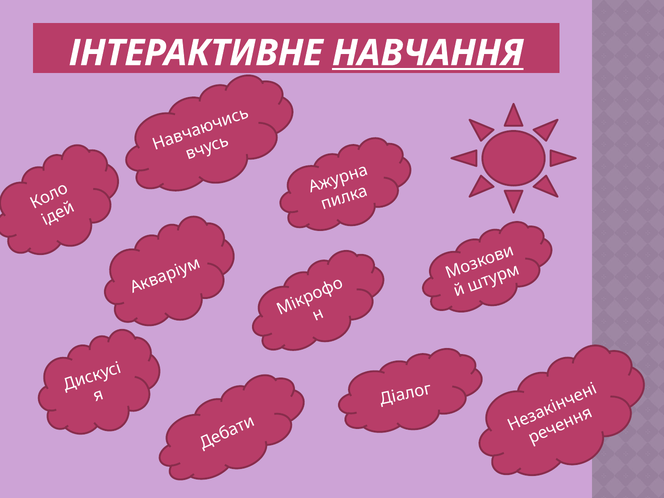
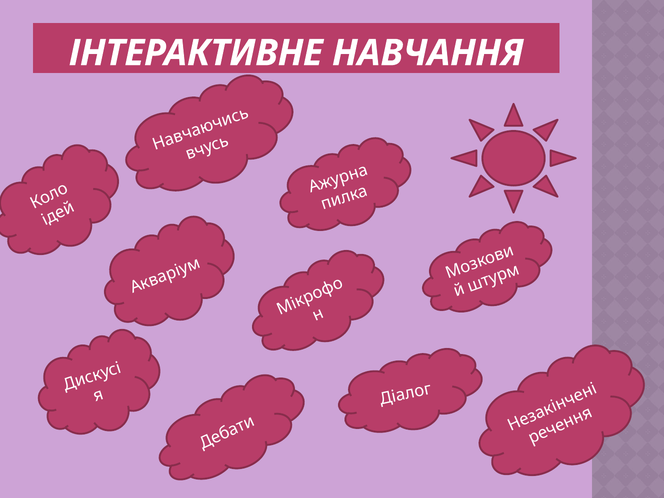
НАВЧАННЯ underline: present -> none (428, 53)
